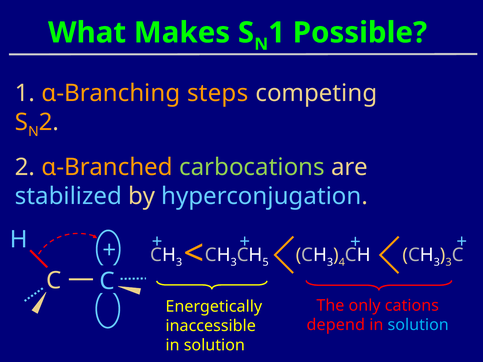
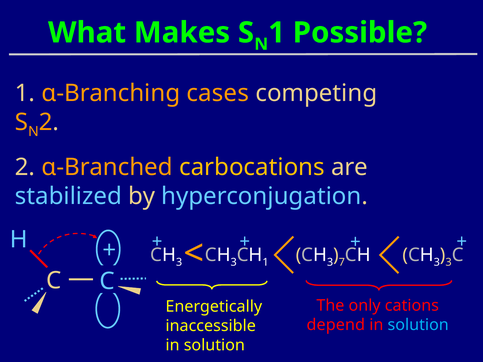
steps: steps -> cases (218, 93)
carbocations colour: light green -> yellow (252, 167)
5: 5 -> 1 (266, 263)
4: 4 -> 7 (342, 263)
